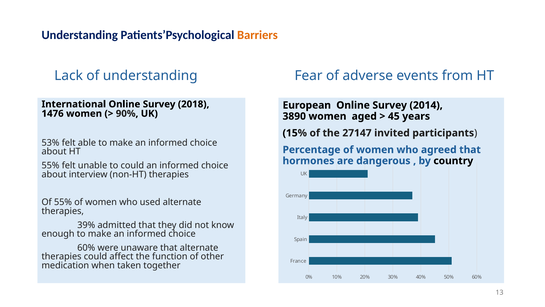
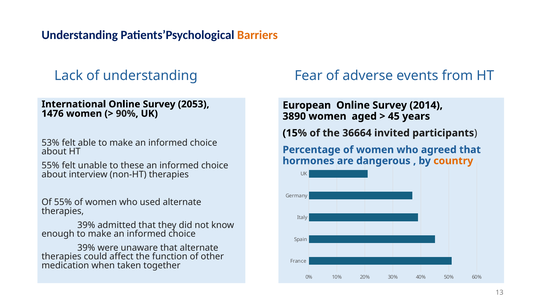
2018: 2018 -> 2053 (194, 104)
27147: 27147 -> 36664 (357, 133)
country colour: black -> orange (453, 161)
to could: could -> these (132, 165)
60%: 60% -> 39% (86, 247)
